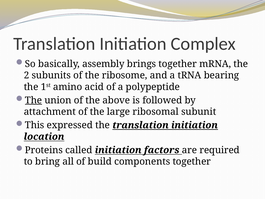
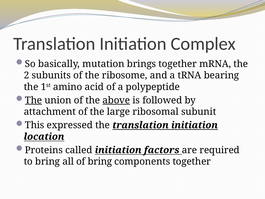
assembly: assembly -> mutation (103, 64)
above underline: none -> present (116, 100)
of build: build -> bring (100, 161)
